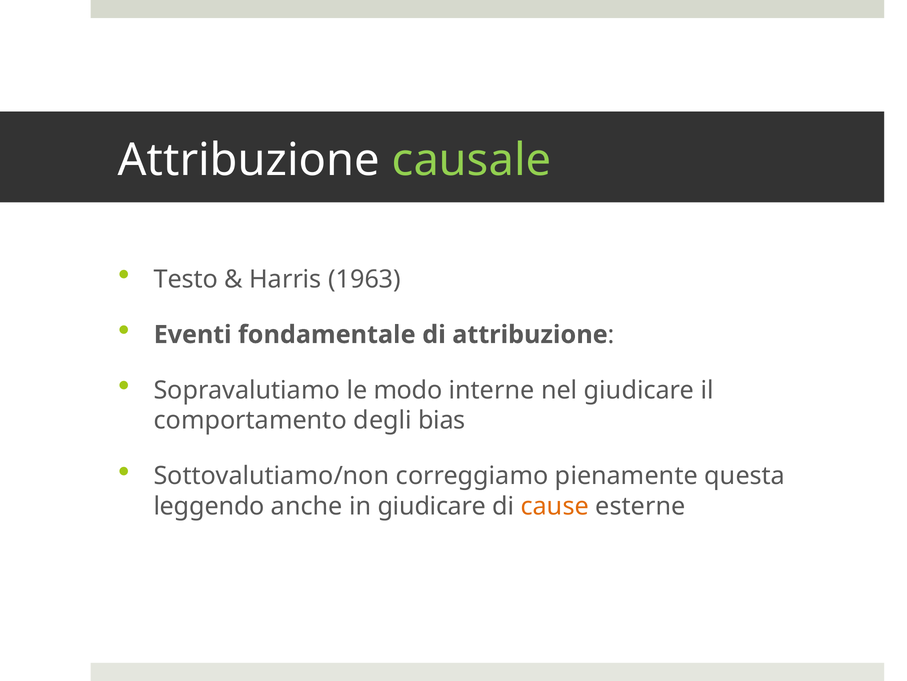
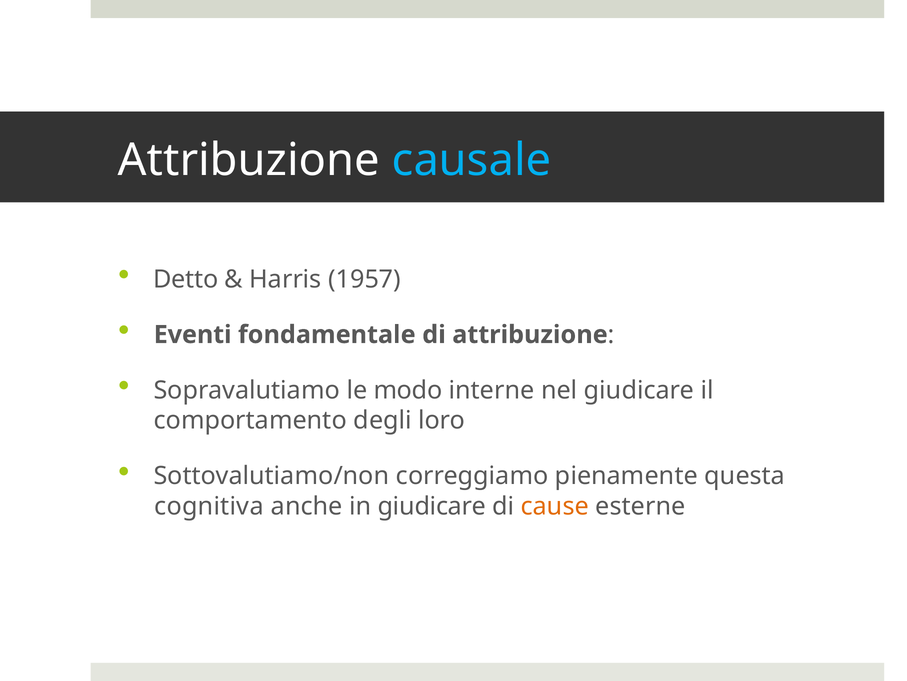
causale colour: light green -> light blue (472, 160)
Testo: Testo -> Detto (186, 279)
1963: 1963 -> 1957 (365, 279)
bias: bias -> loro (442, 420)
leggendo: leggendo -> cognitiva (209, 506)
